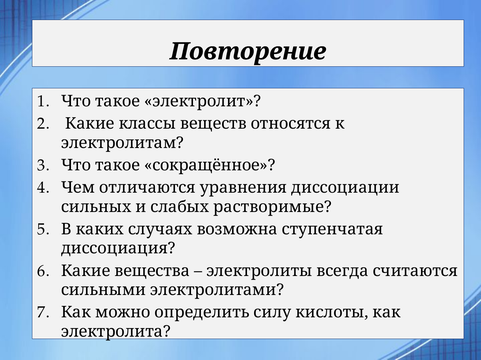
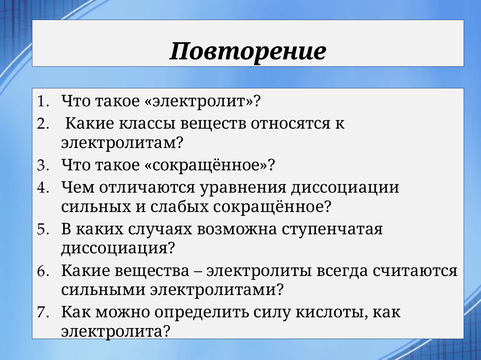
слабых растворимые: растворимые -> сокращённое (272, 207)
